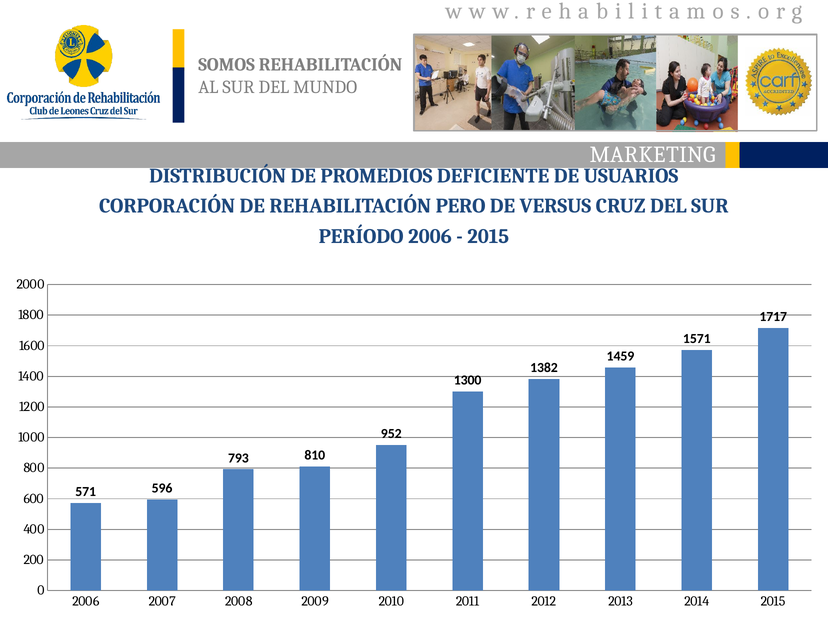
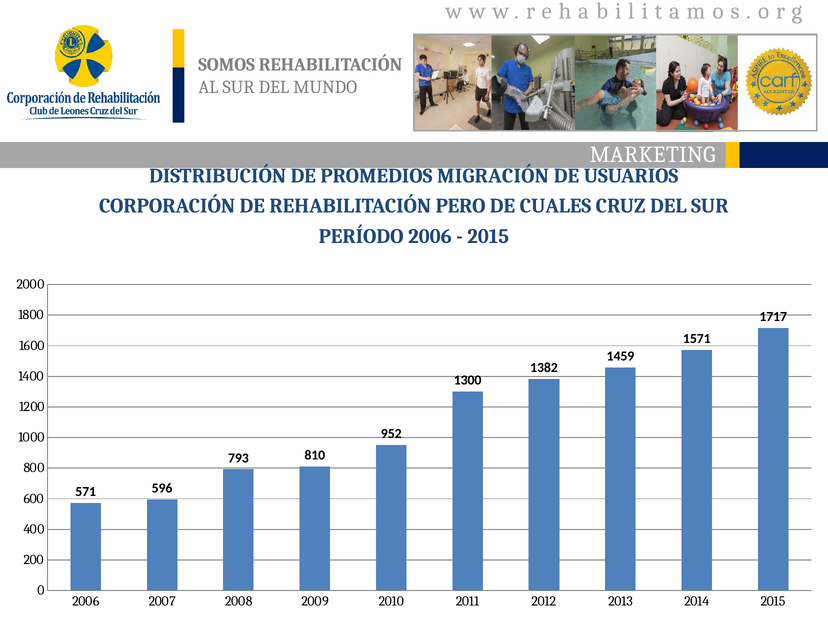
DEFICIENTE: DEFICIENTE -> MIGRACIÓN (493, 176)
VERSUS: VERSUS -> CUALES (555, 206)
